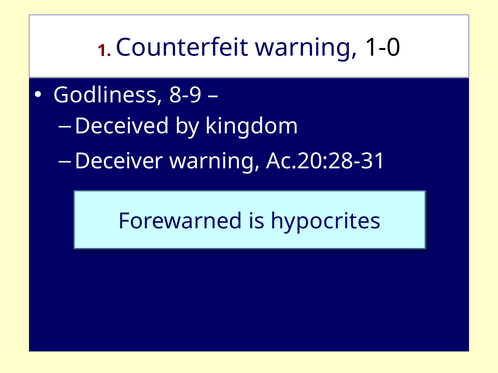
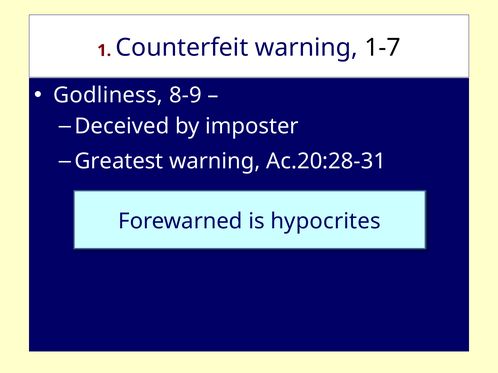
1-0: 1-0 -> 1-7 (383, 48)
kingdom: kingdom -> imposter (252, 126)
Deceiver: Deceiver -> Greatest (119, 162)
